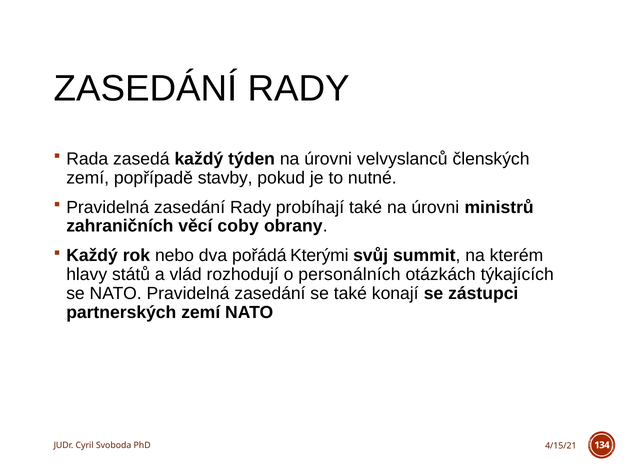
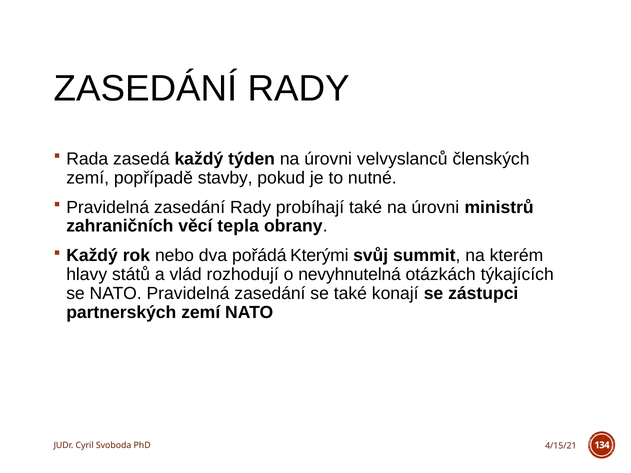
coby: coby -> tepla (238, 226)
personálních: personálních -> nevyhnutelná (350, 275)
